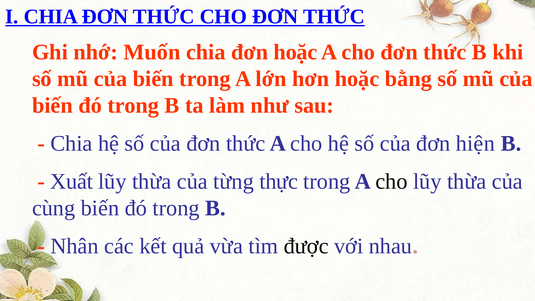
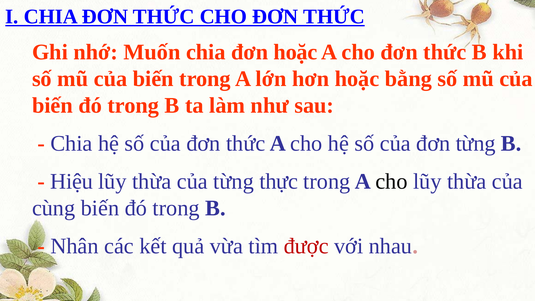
đơn hiện: hiện -> từng (476, 143)
Xuất: Xuất -> Hiệu (72, 181)
được colour: black -> red (306, 246)
